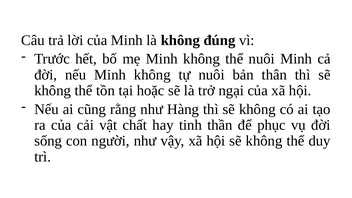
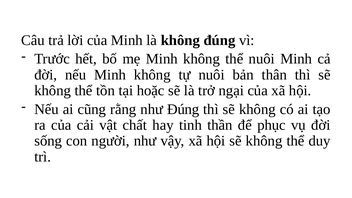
như Hàng: Hàng -> Đúng (183, 109)
